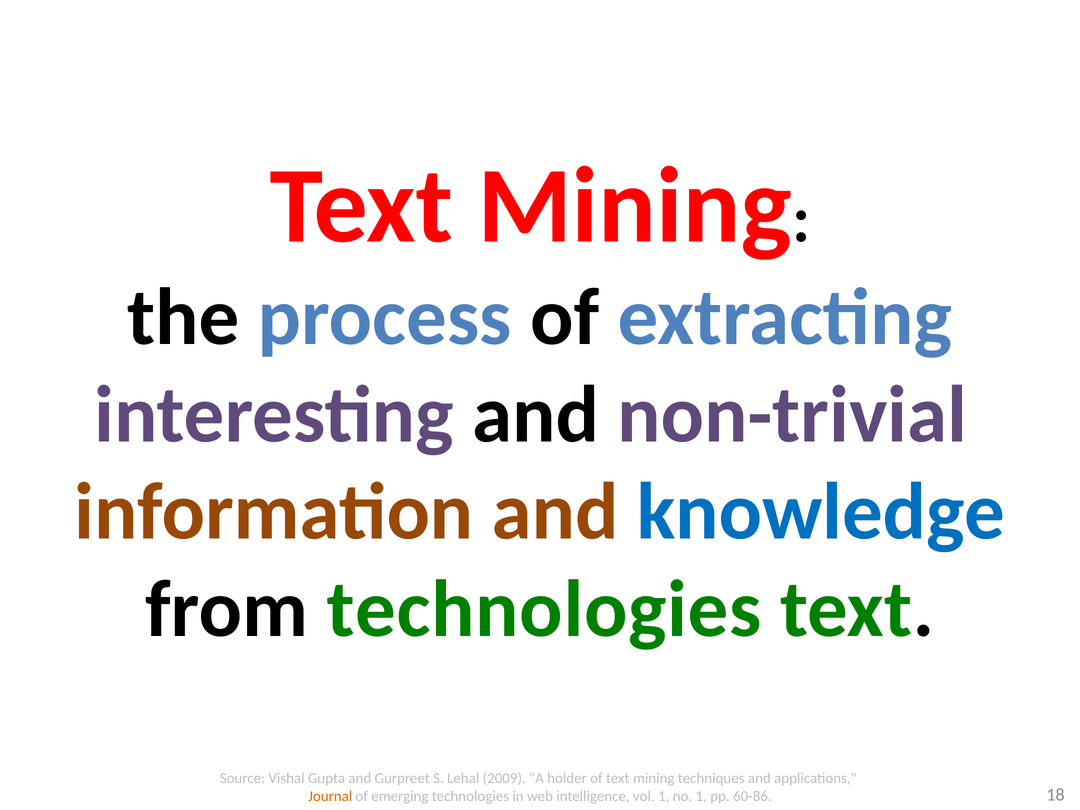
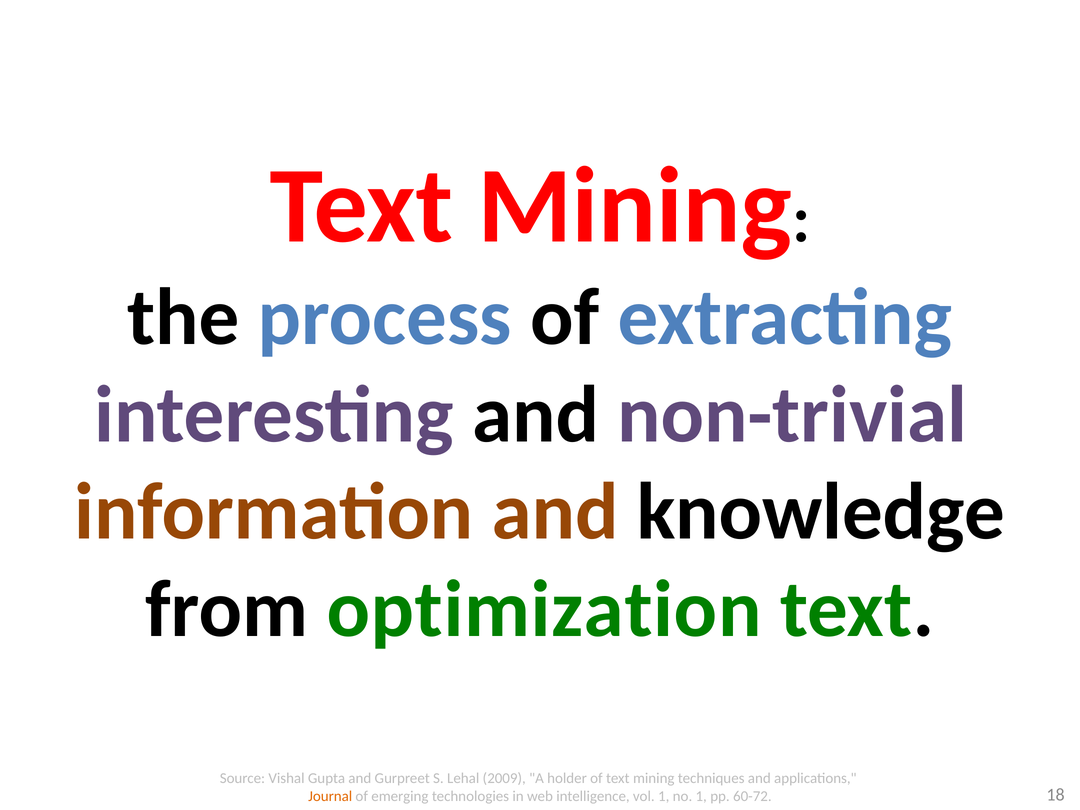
knowledge colour: blue -> black (821, 512)
from technologies: technologies -> optimization (544, 609)
60-86: 60-86 -> 60-72 (752, 796)
